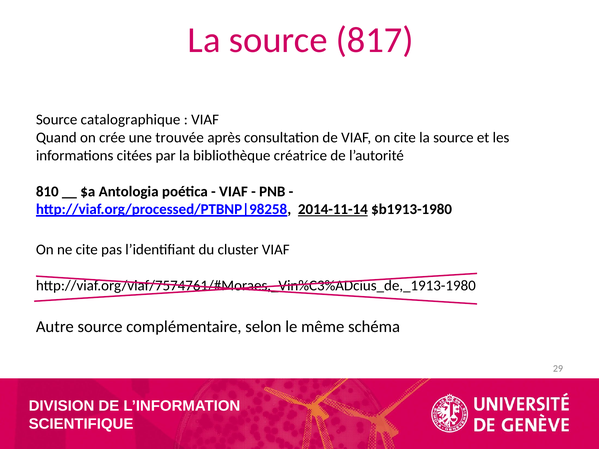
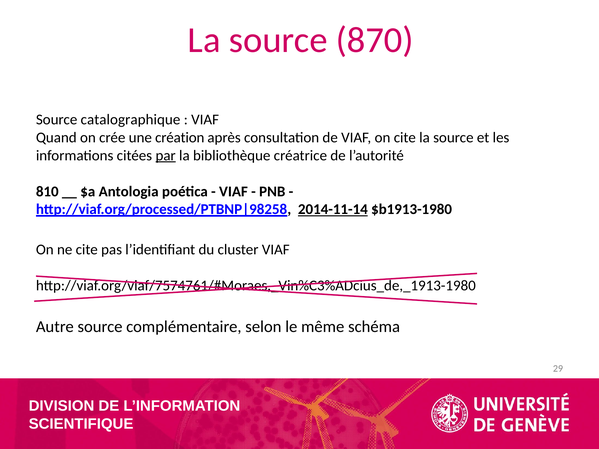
817: 817 -> 870 (375, 40)
trouvée: trouvée -> création (180, 138)
par underline: none -> present (166, 156)
